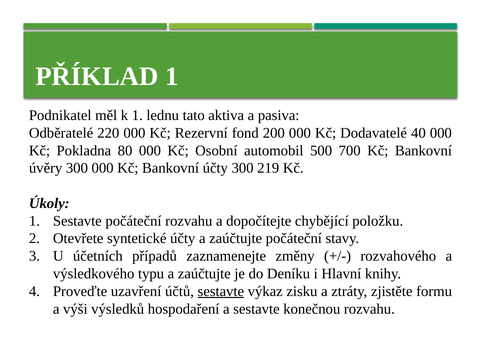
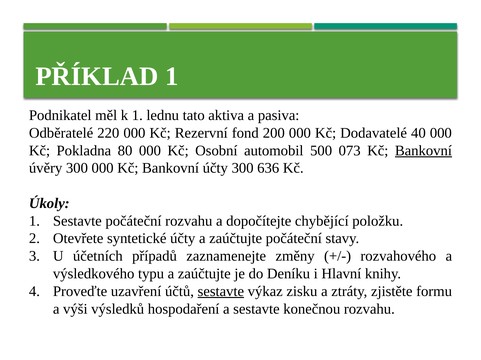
700: 700 -> 073 (350, 151)
Bankovní underline: none -> present (423, 151)
219: 219 -> 636 (268, 168)
